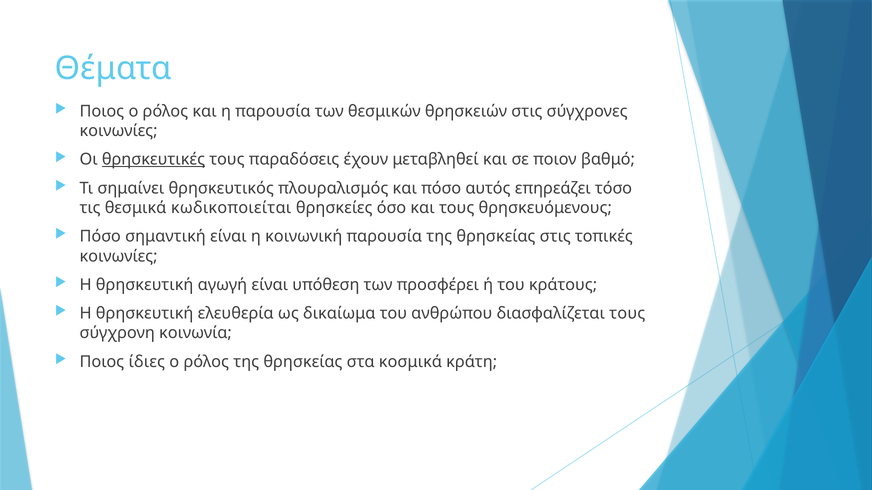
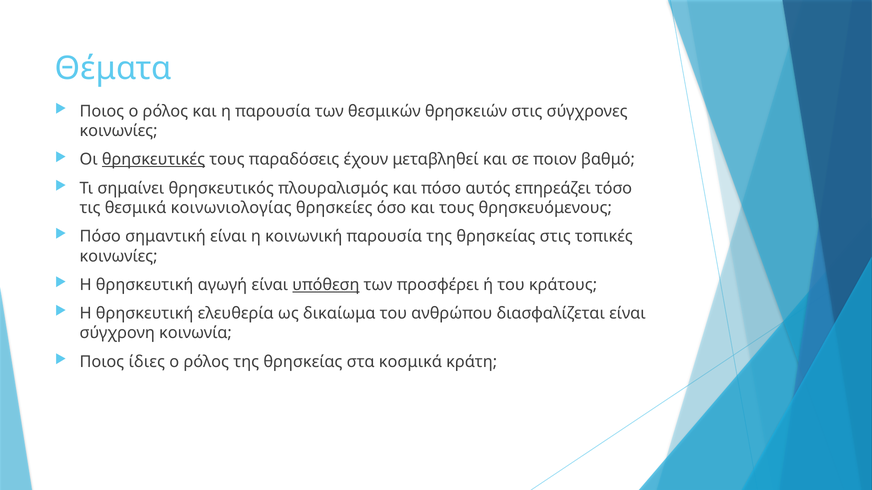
κωδικοποιείται: κωδικοποιείται -> κοινωνιολογίας (231, 208)
υπόθεση underline: none -> present (326, 285)
διασφαλίζεται τους: τους -> είναι (627, 314)
